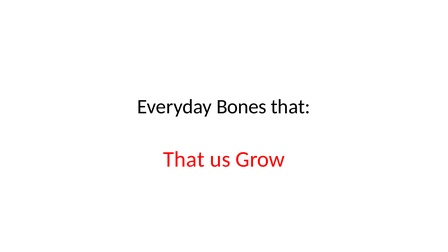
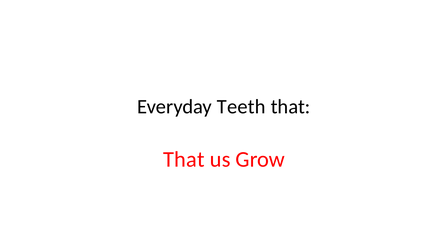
Bones: Bones -> Teeth (241, 107)
